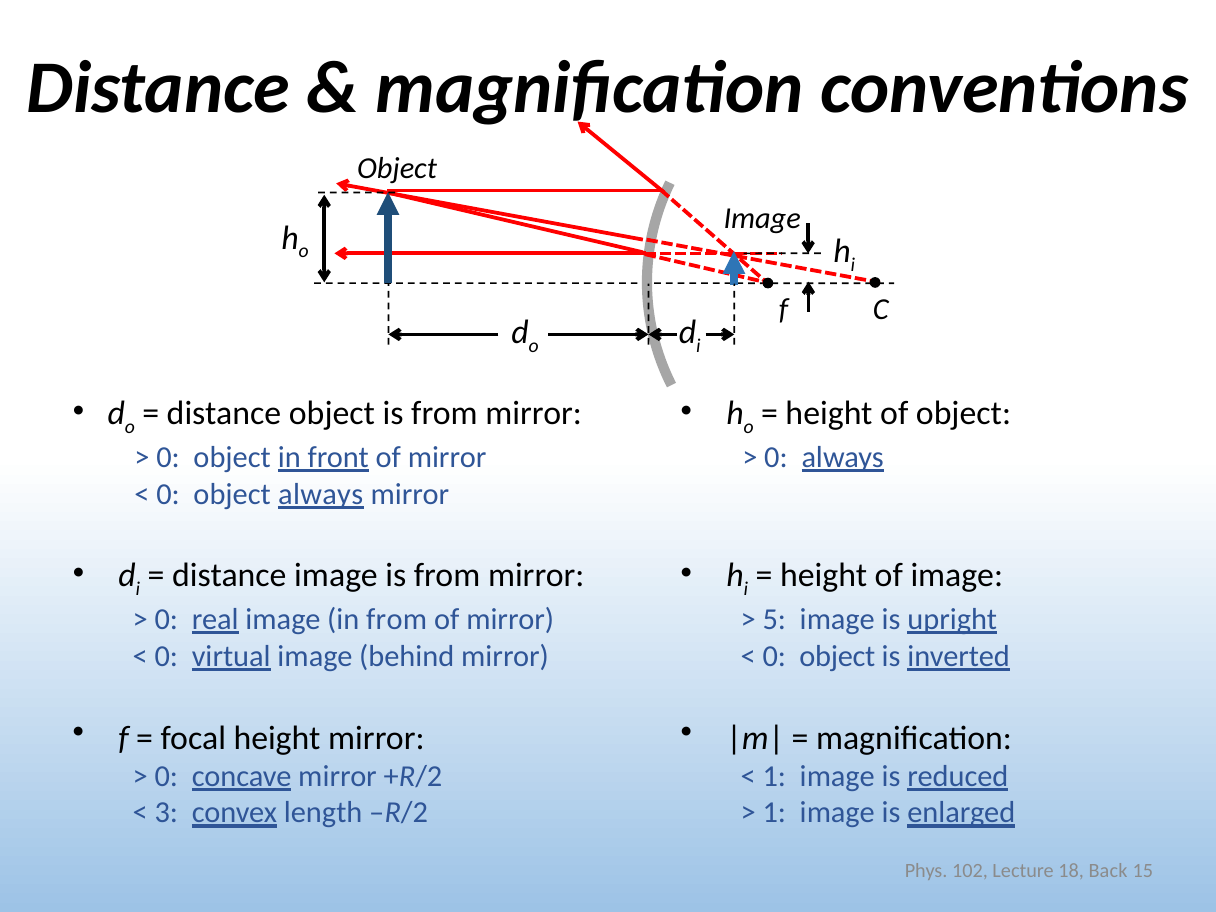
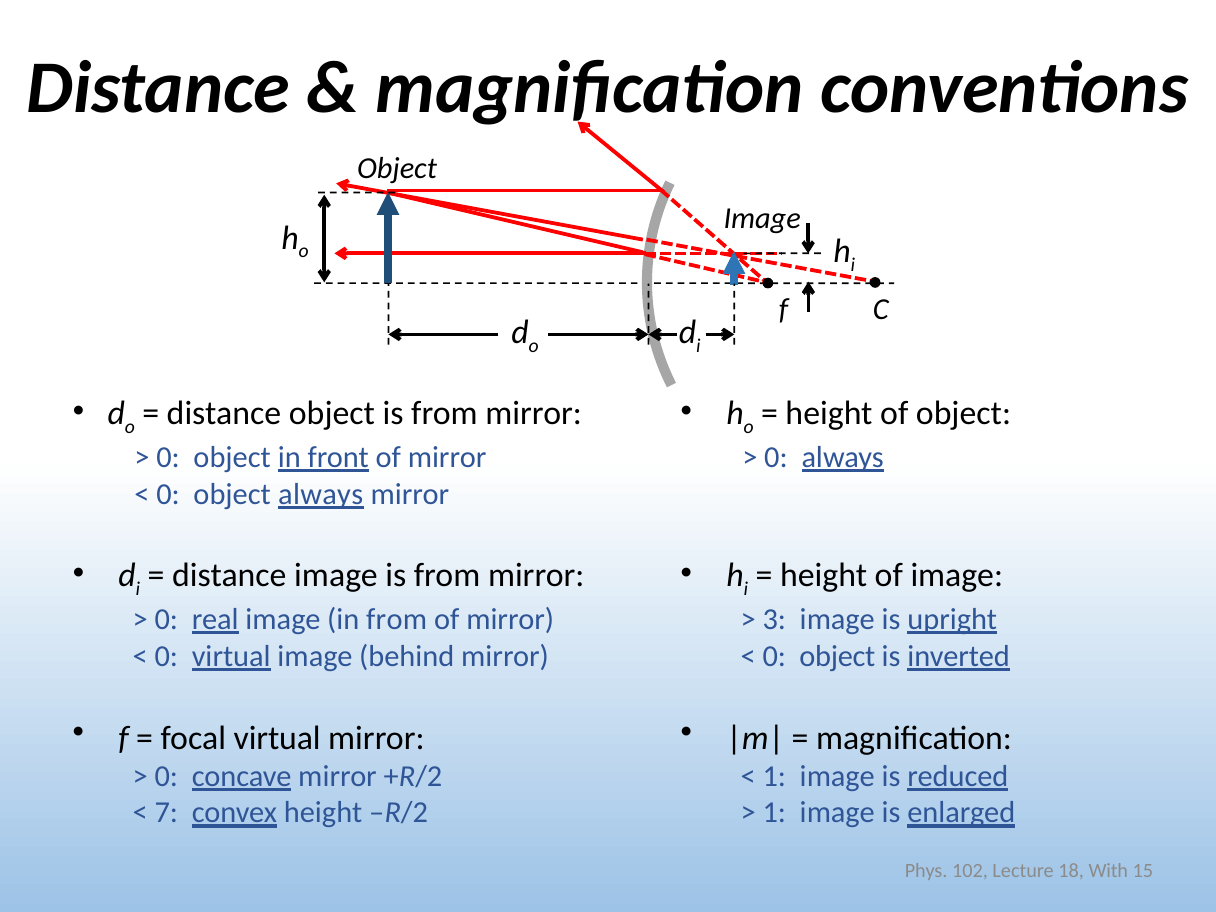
5: 5 -> 3 (774, 620)
focal height: height -> virtual (277, 738)
3: 3 -> 7 (166, 813)
convex length: length -> height (323, 813)
Back: Back -> With (1108, 871)
